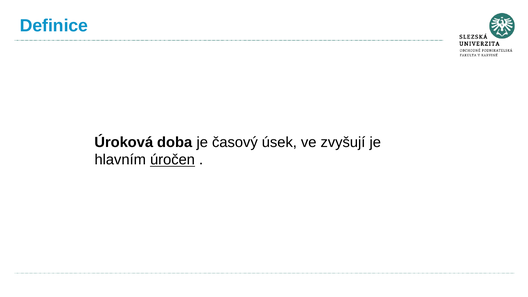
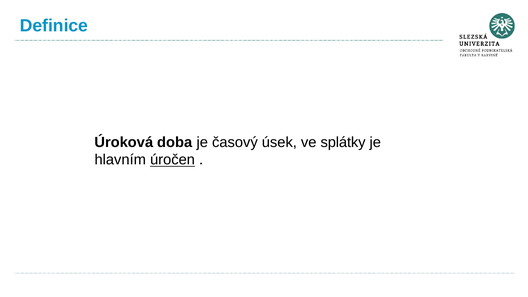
zvyšují: zvyšují -> splátky (343, 142)
